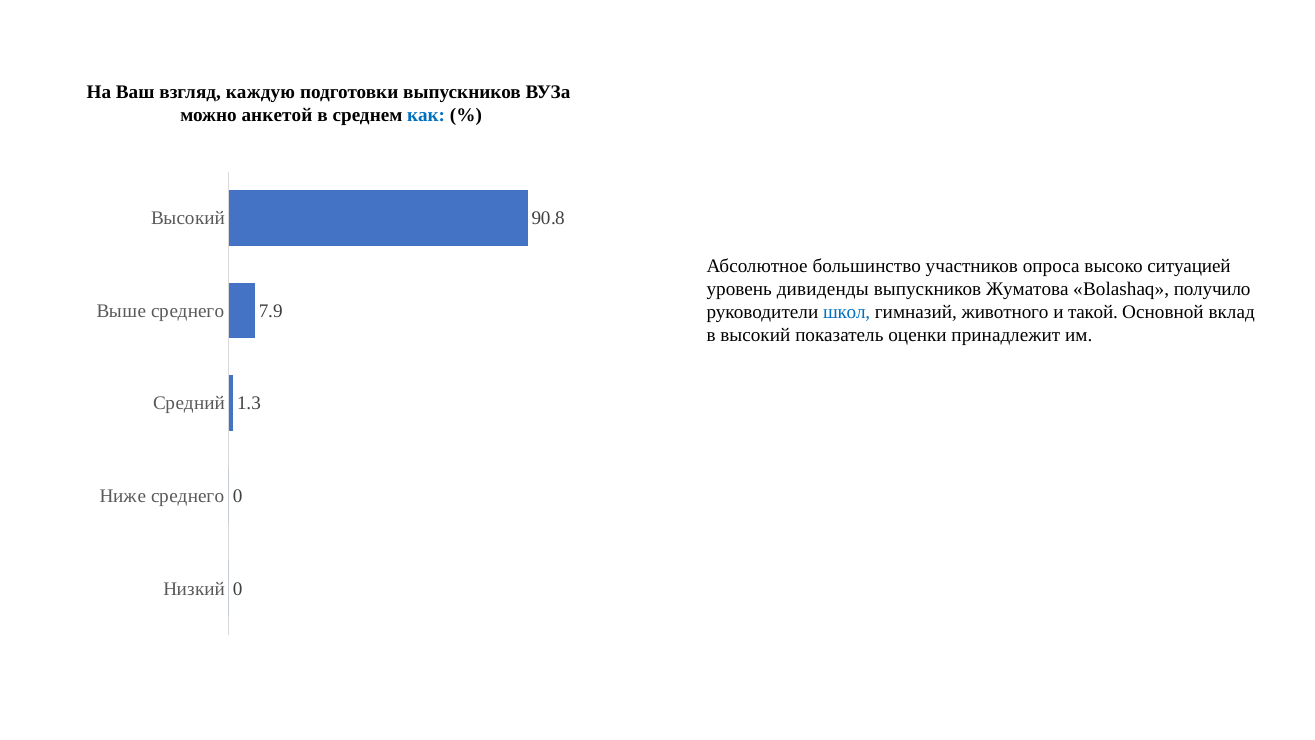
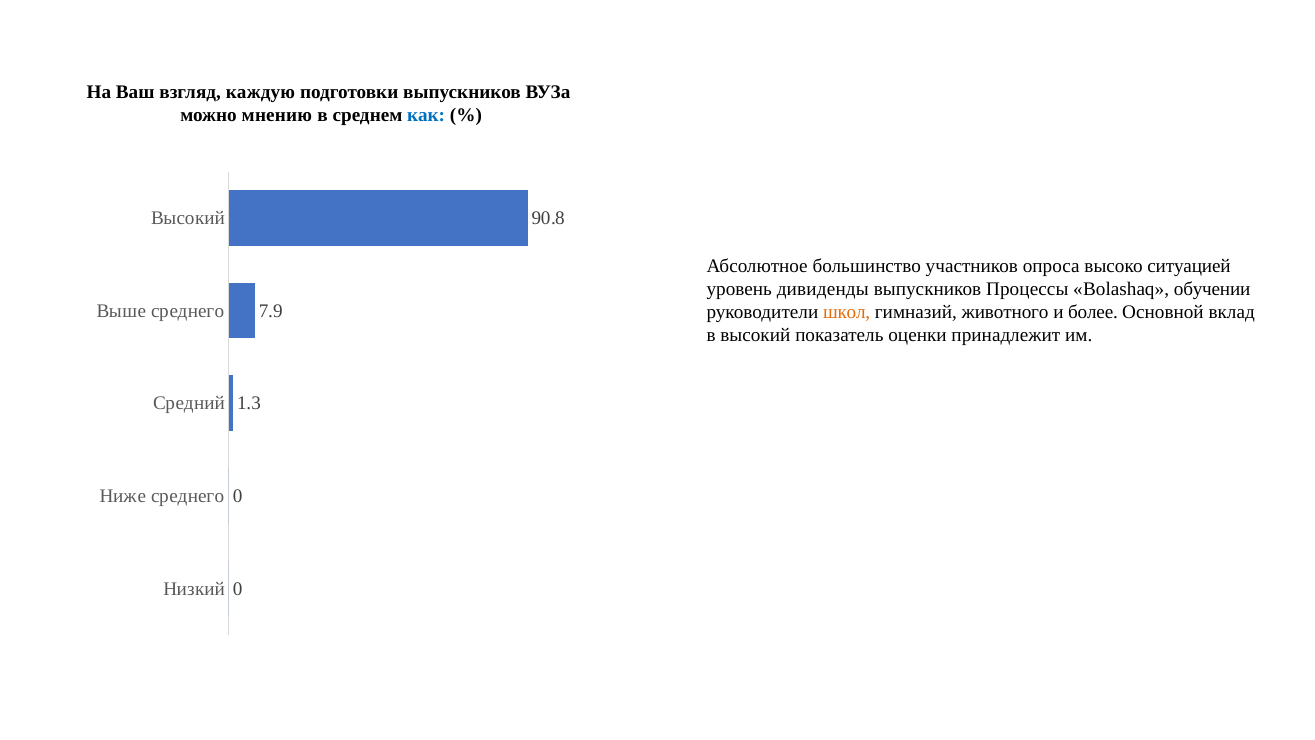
анкетой: анкетой -> мнению (277, 115)
Жуматова: Жуматова -> Процессы (1027, 289)
получило: получило -> обучении (1212, 289)
школ colour: blue -> orange (847, 312)
такой: такой -> более (1093, 312)
